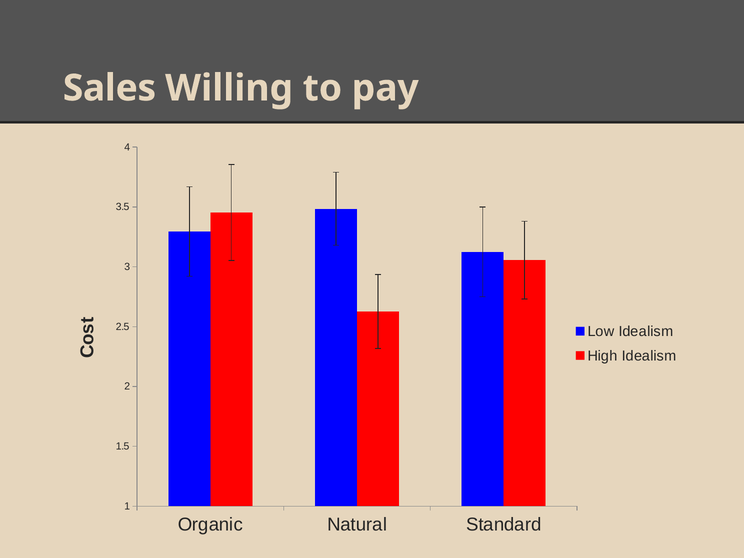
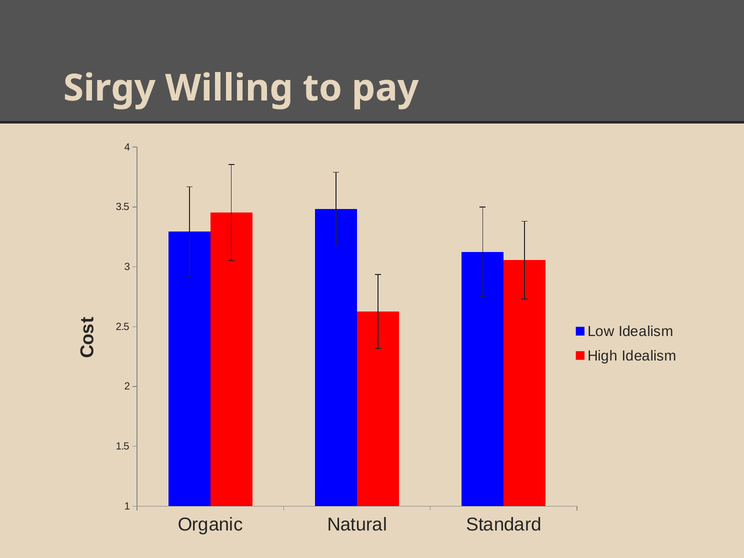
Sales: Sales -> Sirgy (109, 88)
